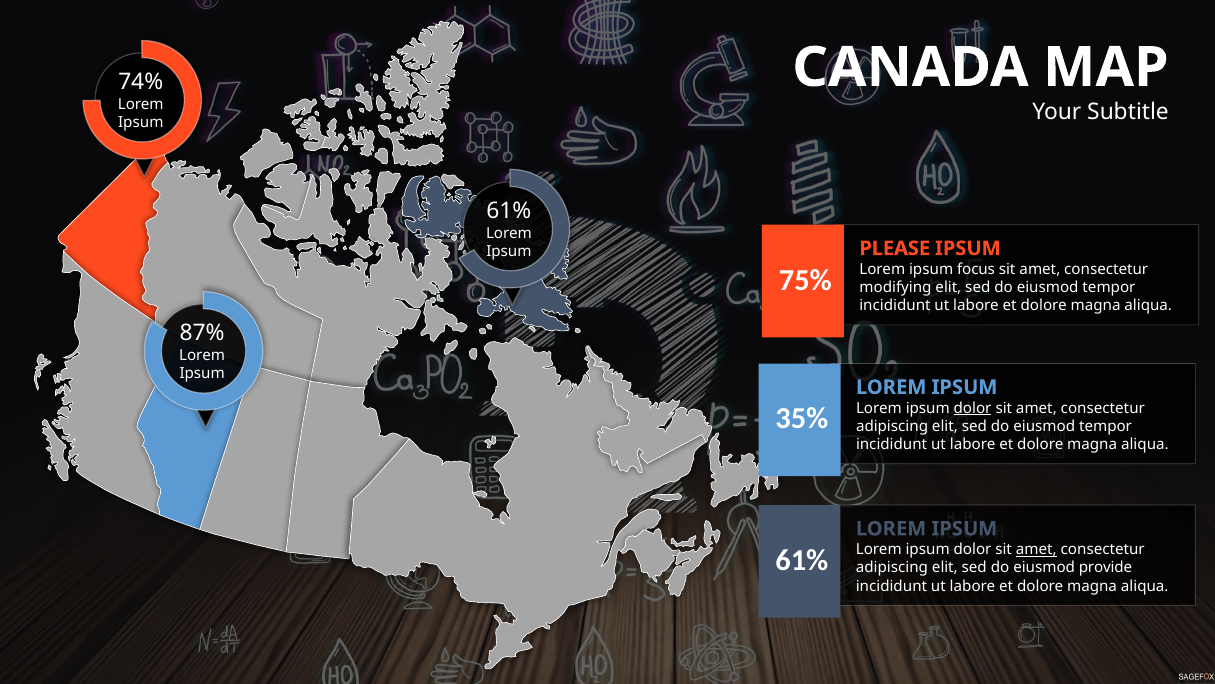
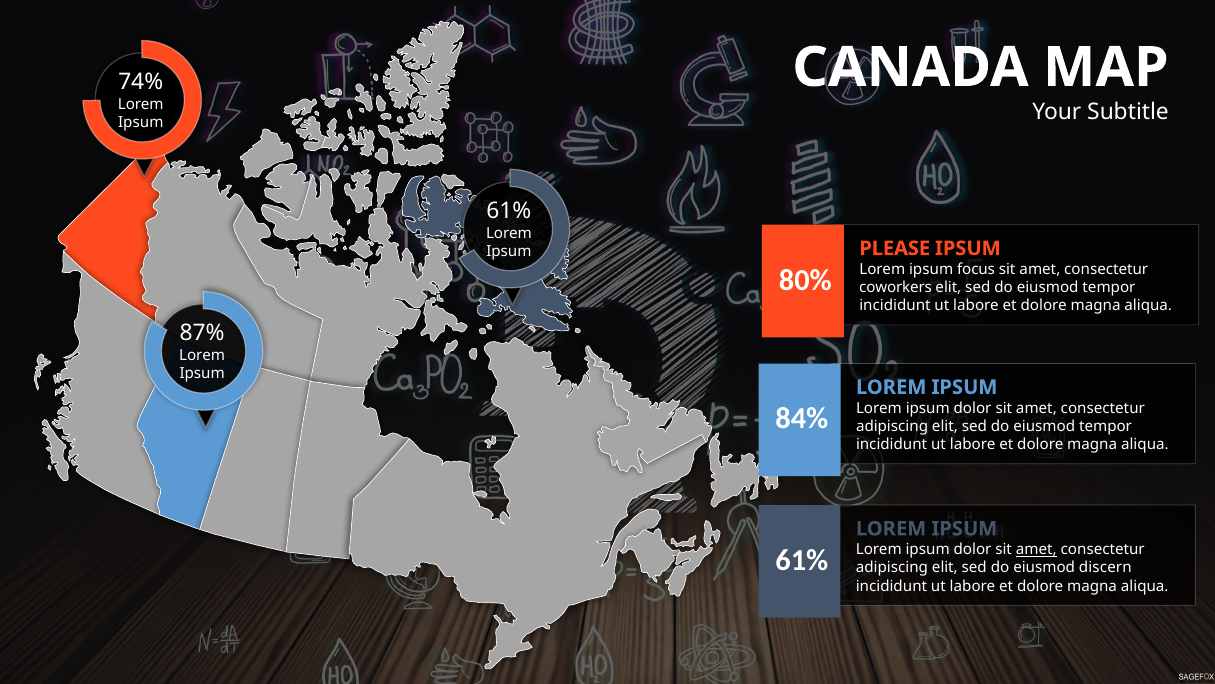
75%: 75% -> 80% (805, 280)
modifying: modifying -> coworkers (896, 287)
dolor underline: present -> none (973, 408)
35%: 35% -> 84% (802, 419)
provide: provide -> discern (1105, 567)
